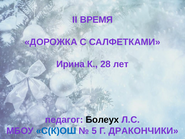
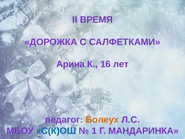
Ирина: Ирина -> Арина (70, 64)
28: 28 -> 16 (106, 64)
Болеух colour: black -> orange (102, 120)
5: 5 -> 1 (94, 131)
ДРАКОНЧИКИ: ДРАКОНЧИКИ -> МАНДАРИНКА (144, 131)
